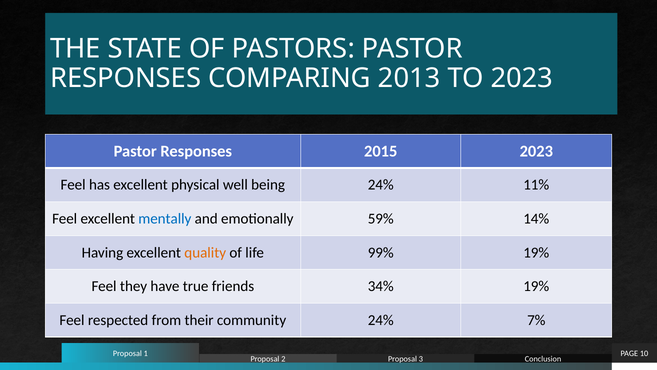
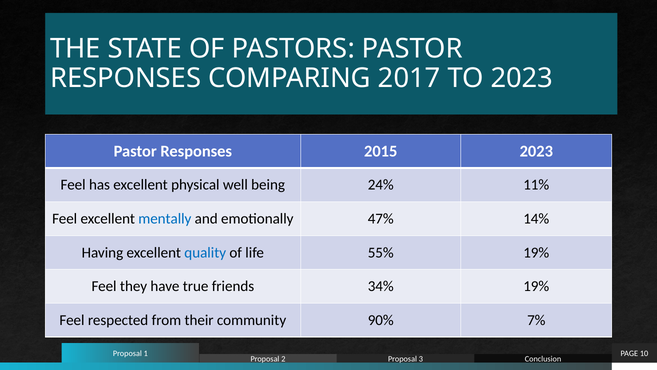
2013: 2013 -> 2017 (409, 78)
59%: 59% -> 47% (381, 219)
quality colour: orange -> blue (205, 252)
99%: 99% -> 55% (381, 252)
community 24%: 24% -> 90% (381, 320)
